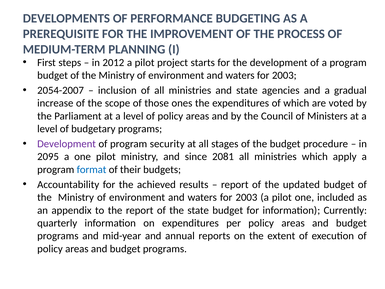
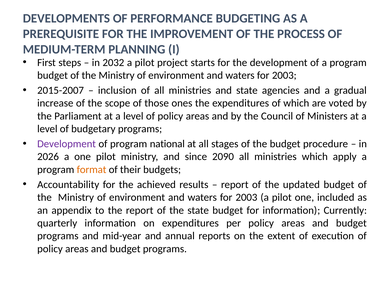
2012: 2012 -> 2032 (113, 62)
2054-2007: 2054-2007 -> 2015-2007 (61, 90)
security: security -> national (167, 144)
2095: 2095 -> 2026 (48, 157)
2081: 2081 -> 2090 (223, 157)
format colour: blue -> orange (92, 169)
